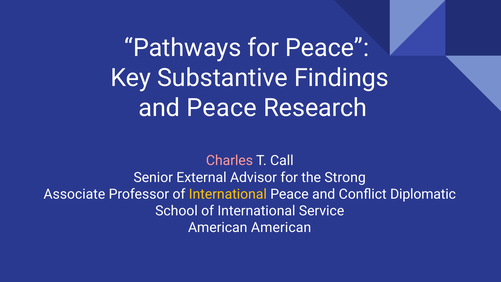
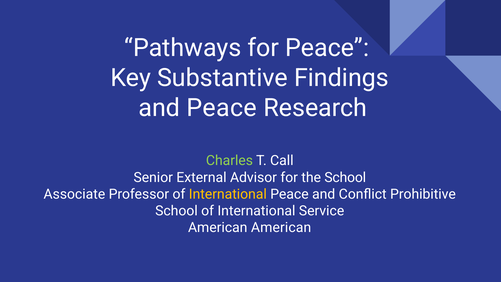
Charles colour: pink -> light green (229, 161)
the Strong: Strong -> School (345, 177)
Diplomatic: Diplomatic -> Prohibitive (423, 194)
